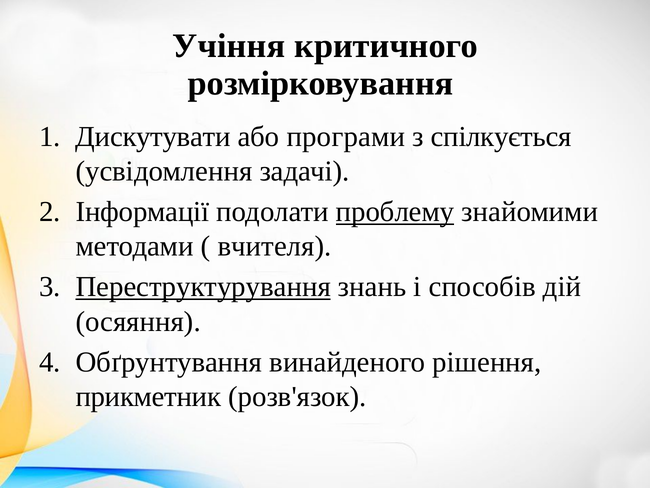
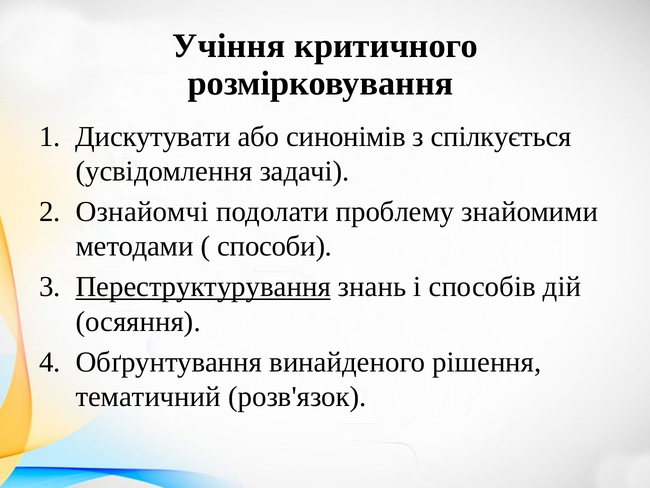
програми: програми -> синонімів (346, 136)
Інформації: Інформації -> Ознайомчі (142, 211)
проблему underline: present -> none (395, 211)
вчителя: вчителя -> способи (275, 246)
прикметник: прикметник -> тематичний (148, 396)
